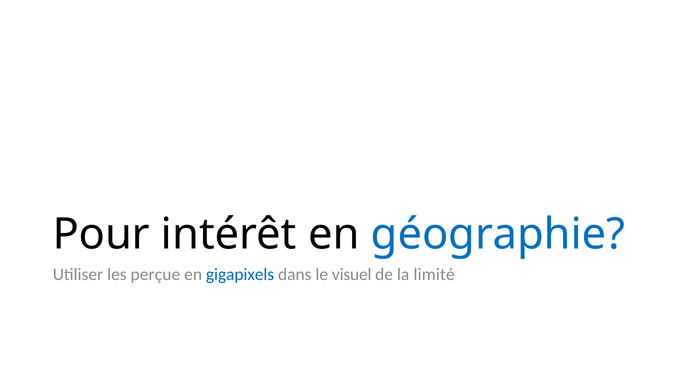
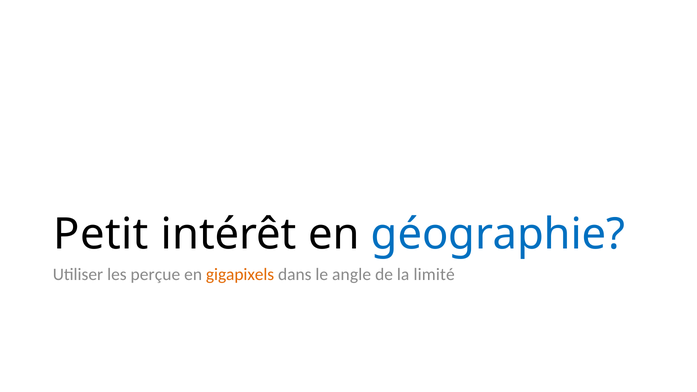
Pour: Pour -> Petit (101, 234)
gigapixels colour: blue -> orange (240, 274)
visuel: visuel -> angle (352, 274)
